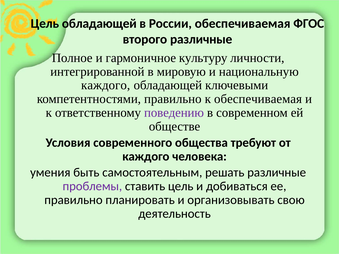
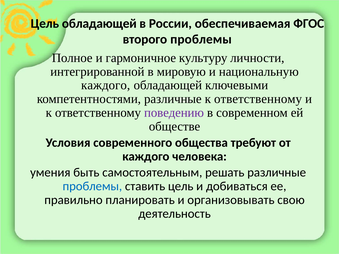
второго различные: различные -> проблемы (201, 39)
компетентностями правильно: правильно -> различные (173, 99)
обеспечиваемая: обеспечиваемая -> ответственному (258, 99)
проблемы colour: purple -> blue (92, 186)
